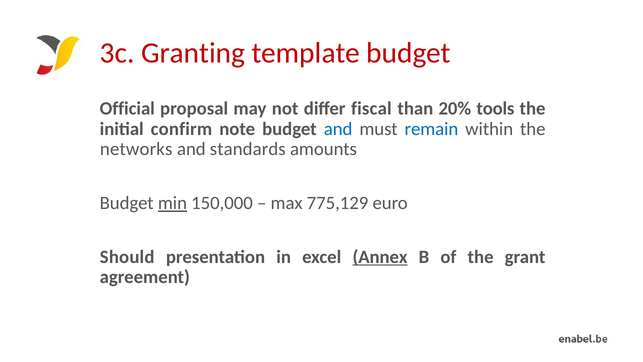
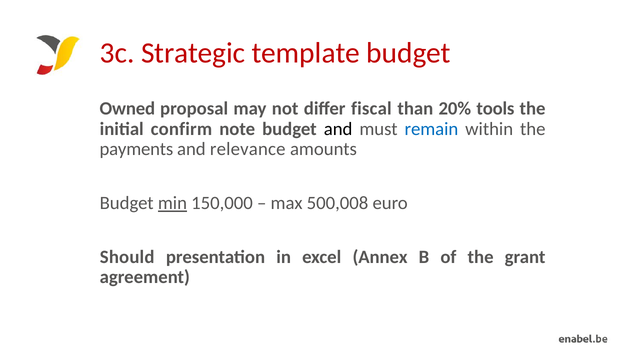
Granting: Granting -> Strategic (193, 53)
Official: Official -> Owned (127, 109)
and colour: blue -> black (338, 129)
networks: networks -> payments (136, 149)
standards: standards -> relevance (248, 149)
775,129: 775,129 -> 500,008 (337, 203)
Annex underline: present -> none (380, 257)
